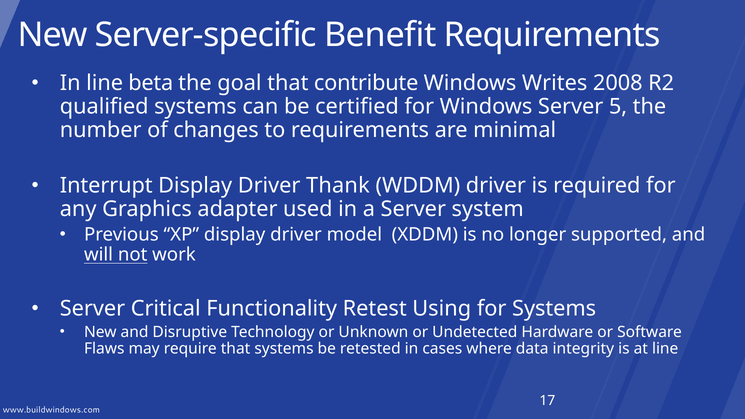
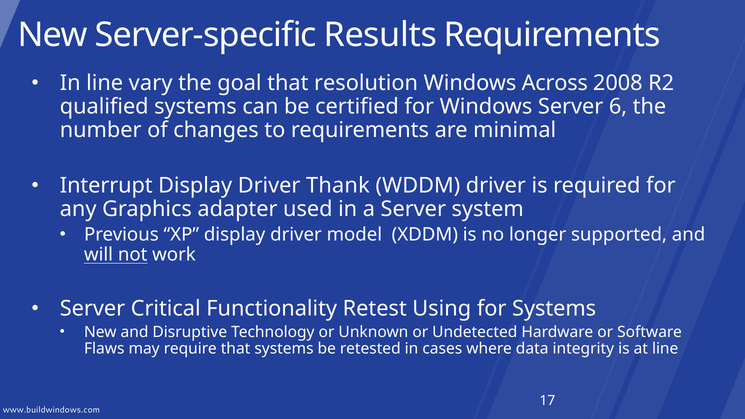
Benefit: Benefit -> Results (380, 35)
beta: beta -> vary (151, 83)
contribute: contribute -> resolution (366, 83)
Writes: Writes -> Across (555, 83)
5: 5 -> 6 (618, 107)
